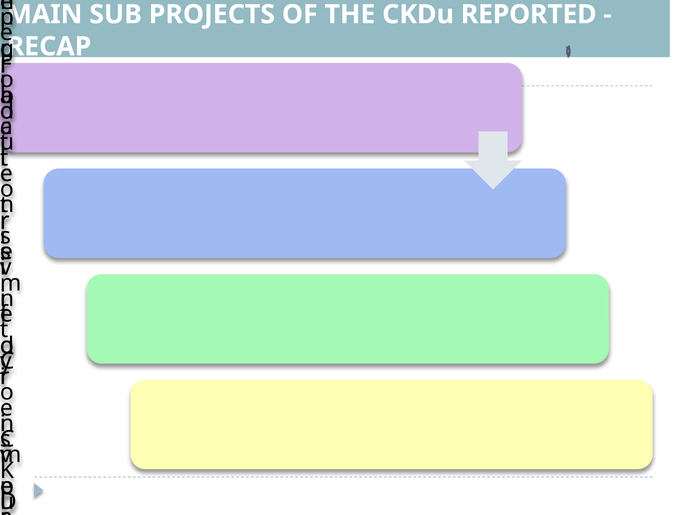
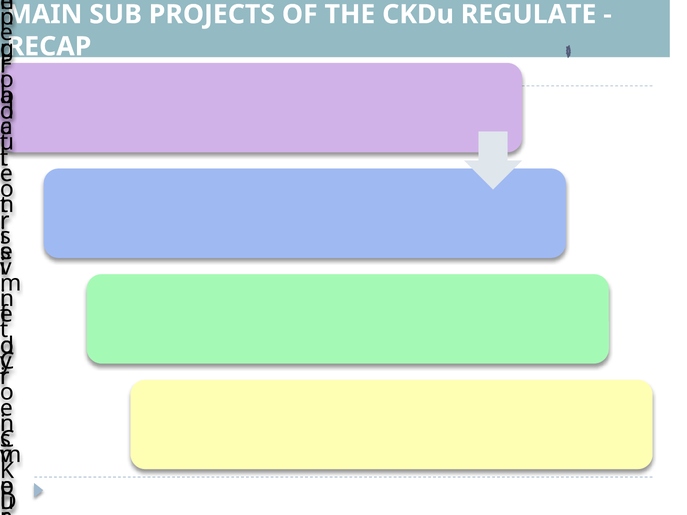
REPORTED: REPORTED -> REGULATE (529, 14)
